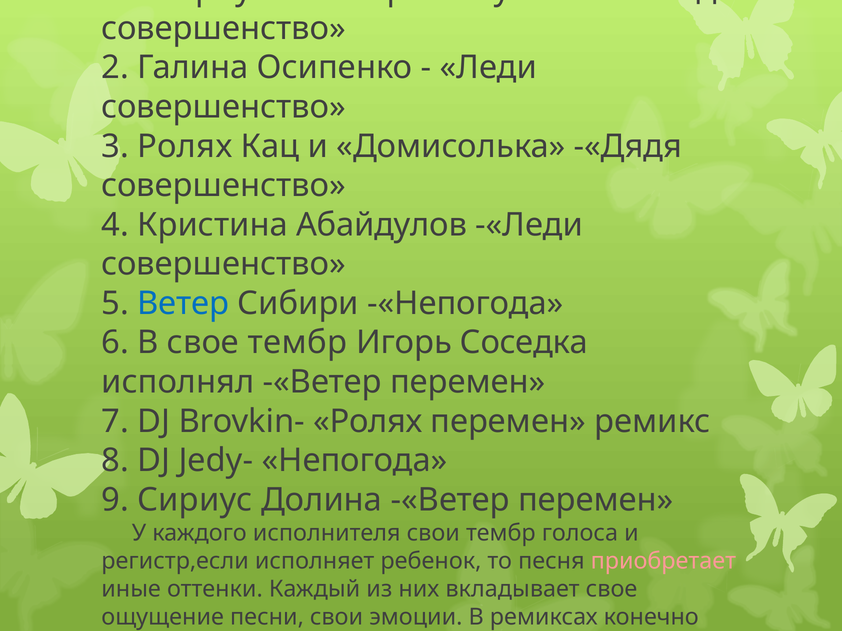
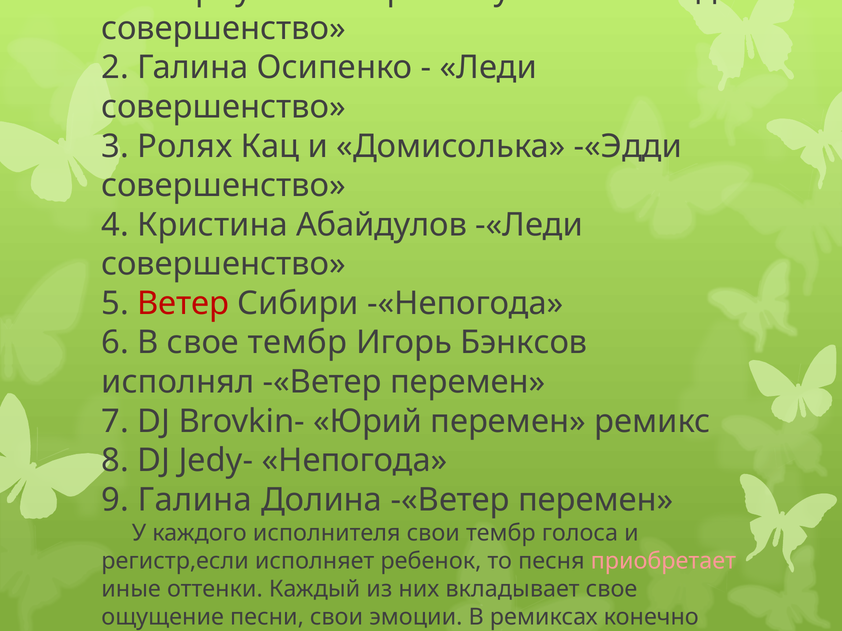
-«Дядя: -«Дядя -> -«Эдди (628, 146)
Ветер colour: blue -> red (183, 304)
Соседка: Соседка -> Бэнксов (524, 343)
Brovkin- Ролях: Ролях -> Юрий (368, 422)
9 Сириус: Сириус -> Галина (195, 500)
